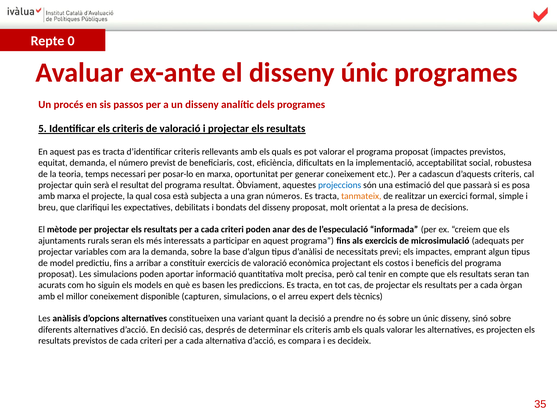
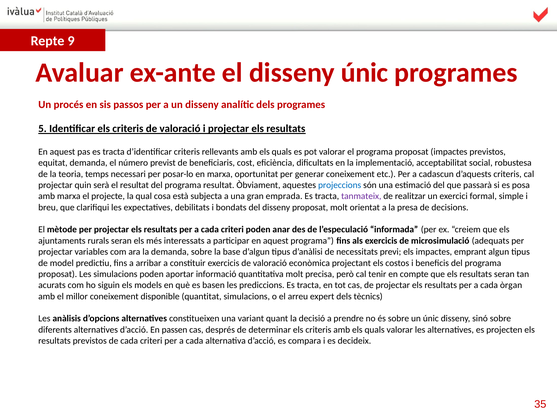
0: 0 -> 9 (71, 41)
números: números -> emprada (284, 197)
tanmateix colour: orange -> purple (361, 197)
capturen: capturen -> quantitat (202, 297)
En decisió: decisió -> passen (175, 330)
